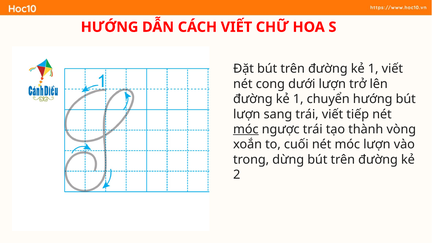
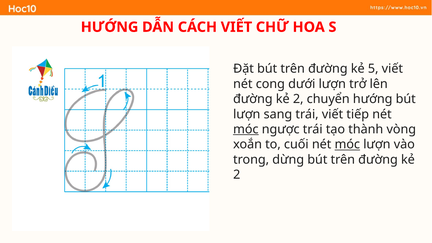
trên đường kẻ 1: 1 -> 5 (373, 69)
1: 1 -> 2 (298, 99)
móc underline: none -> present (347, 144)
